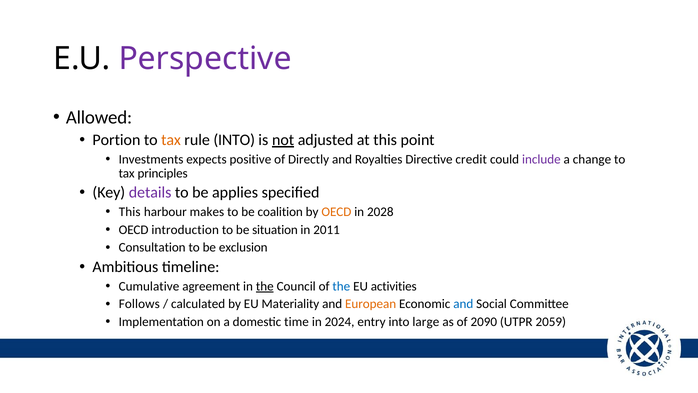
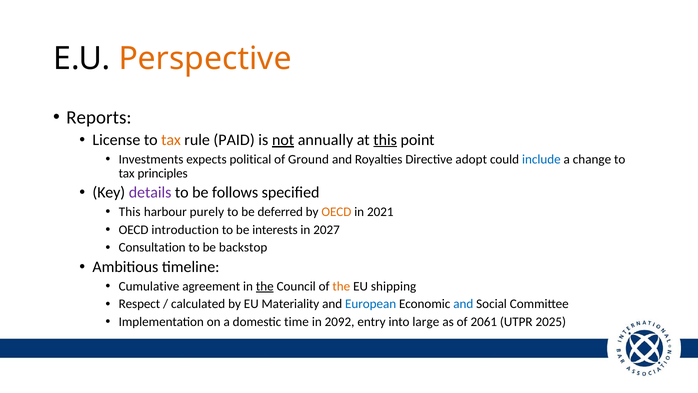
Perspective colour: purple -> orange (205, 59)
Allowed: Allowed -> Reports (99, 117)
Portion: Portion -> License (116, 140)
rule INTO: INTO -> PAID (234, 140)
adjusted: adjusted -> annually (326, 140)
this underline: none -> present (385, 140)
positive: positive -> political (250, 159)
Directly: Directly -> Ground (308, 159)
credit: credit -> adopt (471, 159)
include colour: purple -> blue (541, 159)
applies: applies -> follows (235, 192)
makes: makes -> purely (207, 212)
coalition: coalition -> deferred (280, 212)
2028: 2028 -> 2021 (380, 212)
situation: situation -> interests (275, 230)
2011: 2011 -> 2027 (327, 230)
exclusion: exclusion -> backstop (243, 247)
the colour: blue -> orange (341, 286)
activities: activities -> shipping (394, 286)
Follows: Follows -> Respect (139, 304)
European colour: orange -> blue (371, 304)
2024: 2024 -> 2092 (340, 322)
2090: 2090 -> 2061 (484, 322)
2059: 2059 -> 2025 (551, 322)
